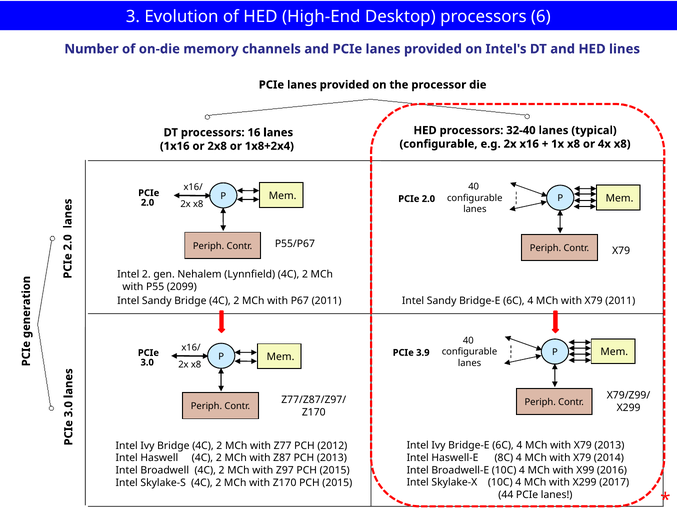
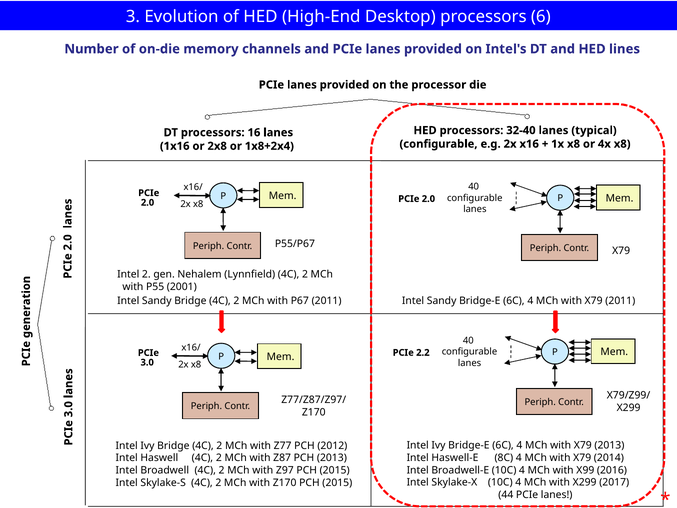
2099: 2099 -> 2001 (182, 287)
3.9: 3.9 -> 2.2 (423, 352)
